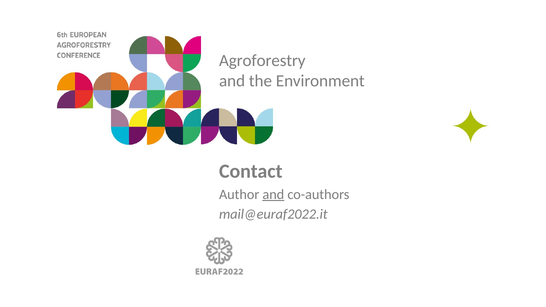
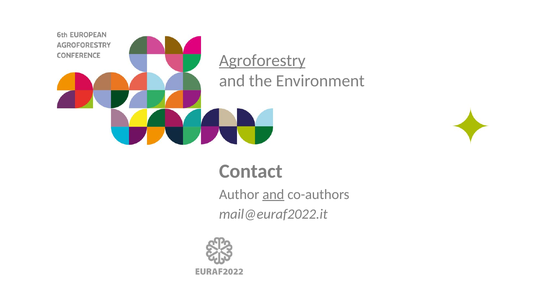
Agroforestry underline: none -> present (262, 60)
